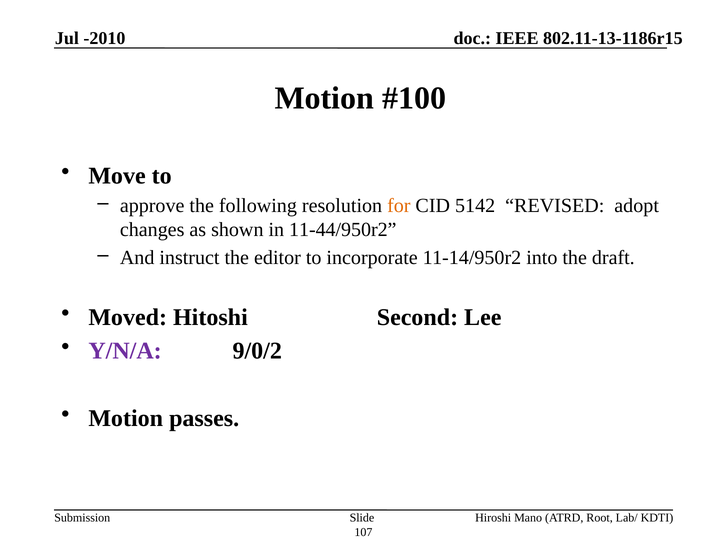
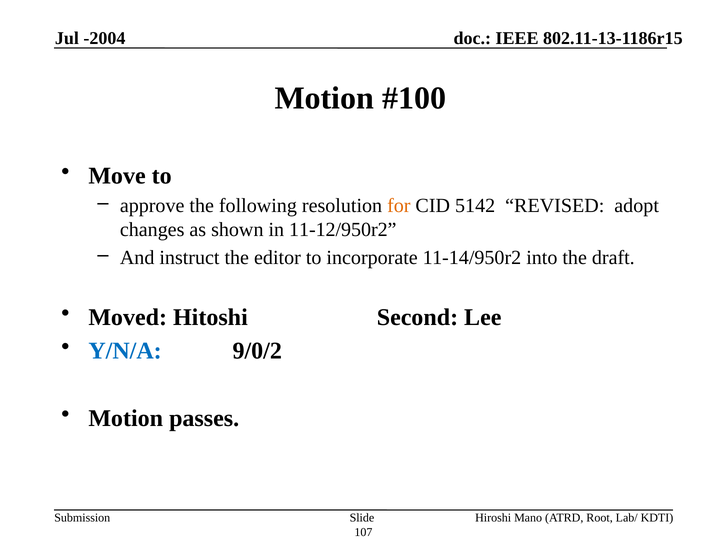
-2010: -2010 -> -2004 (104, 38)
11-44/950r2: 11-44/950r2 -> 11-12/950r2 (343, 230)
Y/N/A colour: purple -> blue (125, 351)
